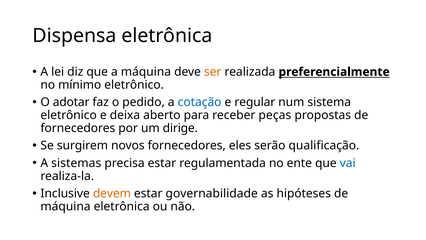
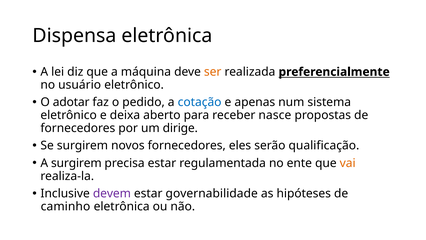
mínimo: mínimo -> usuário (80, 85)
regular: regular -> apenas (255, 102)
peças: peças -> nasce (275, 115)
A sistemas: sistemas -> surgirem (76, 163)
vai colour: blue -> orange (348, 163)
devem colour: orange -> purple (112, 193)
máquina: máquina -> caminho (65, 206)
